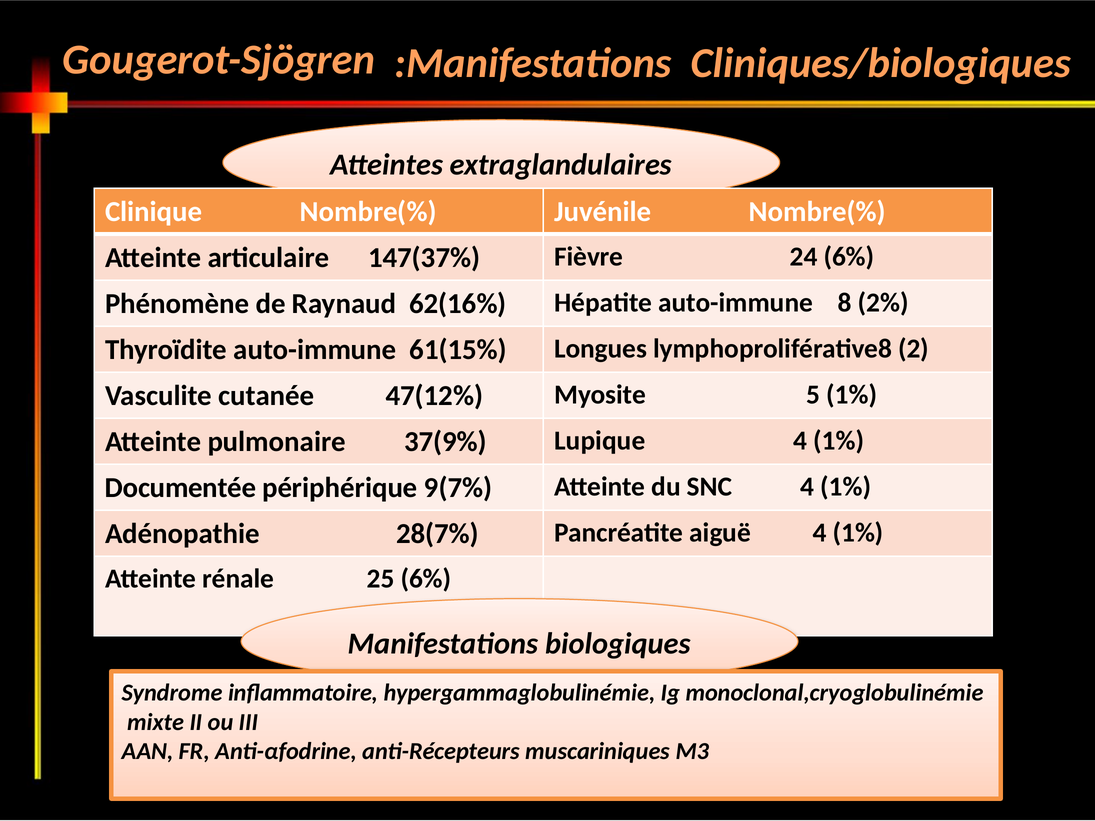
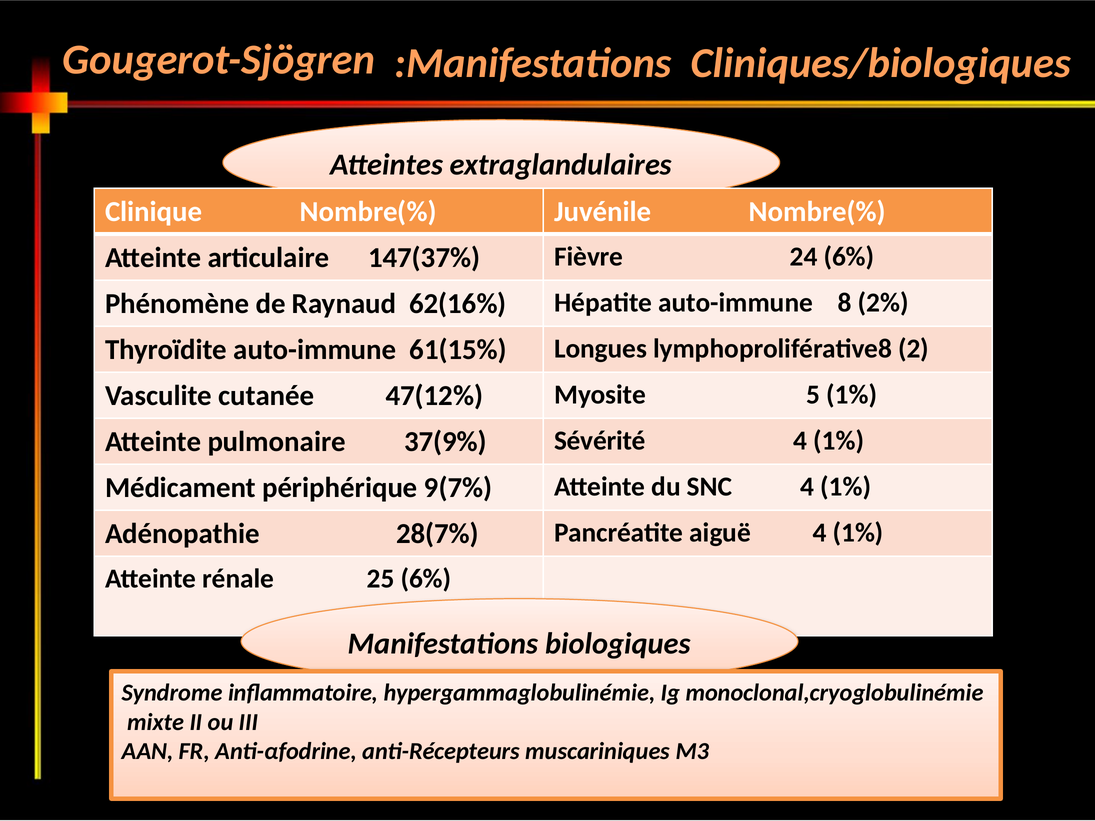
Lupique: Lupique -> Sévérité (600, 441)
Documentée: Documentée -> Médicament (180, 488)
